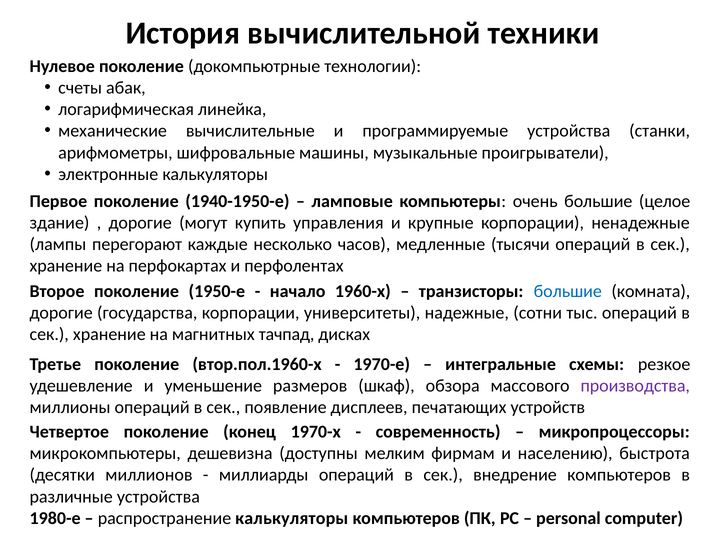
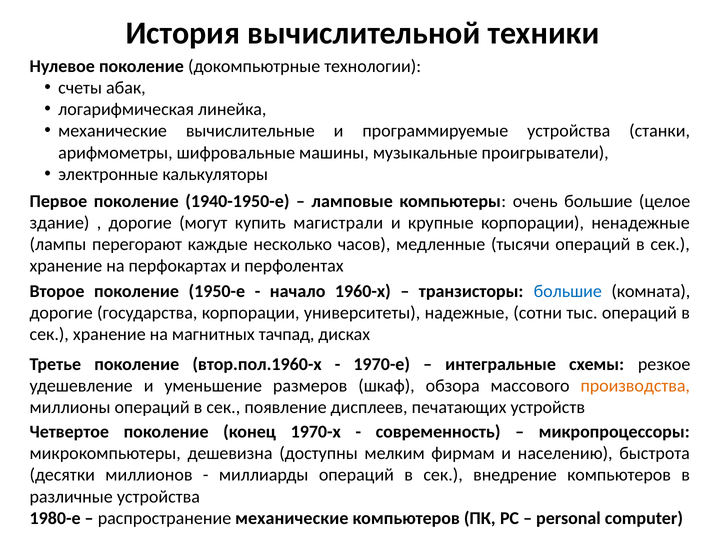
управления: управления -> магистрали (338, 223)
производства colour: purple -> orange (635, 386)
распространение калькуляторы: калькуляторы -> механические (292, 518)
